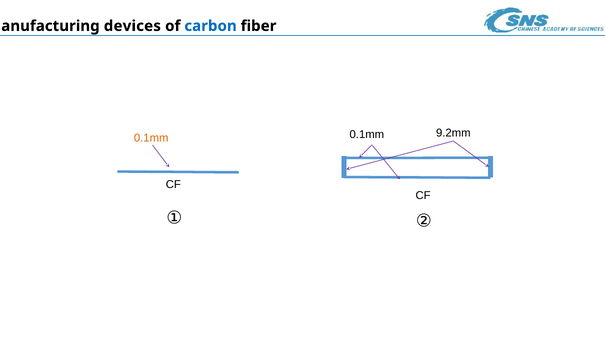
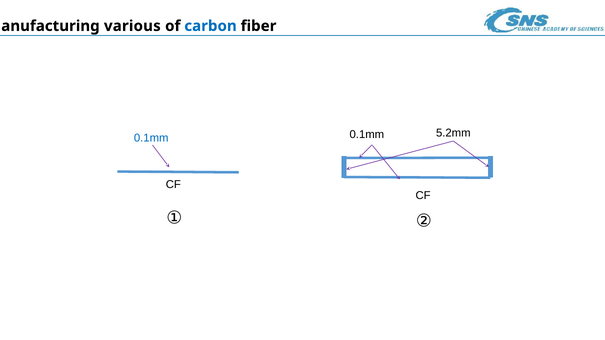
devices: devices -> various (132, 26)
9.2mm: 9.2mm -> 5.2mm (453, 133)
0.1mm colour: orange -> blue (151, 138)
